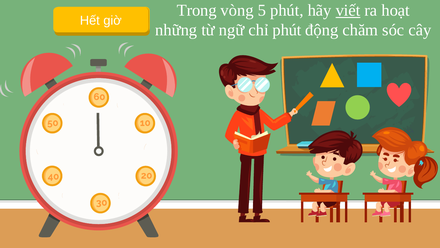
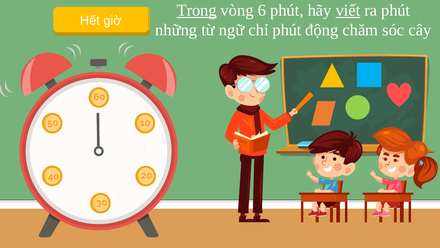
Trong underline: none -> present (197, 10)
5: 5 -> 6 (262, 10)
ra hoạt: hoạt -> phút (396, 10)
